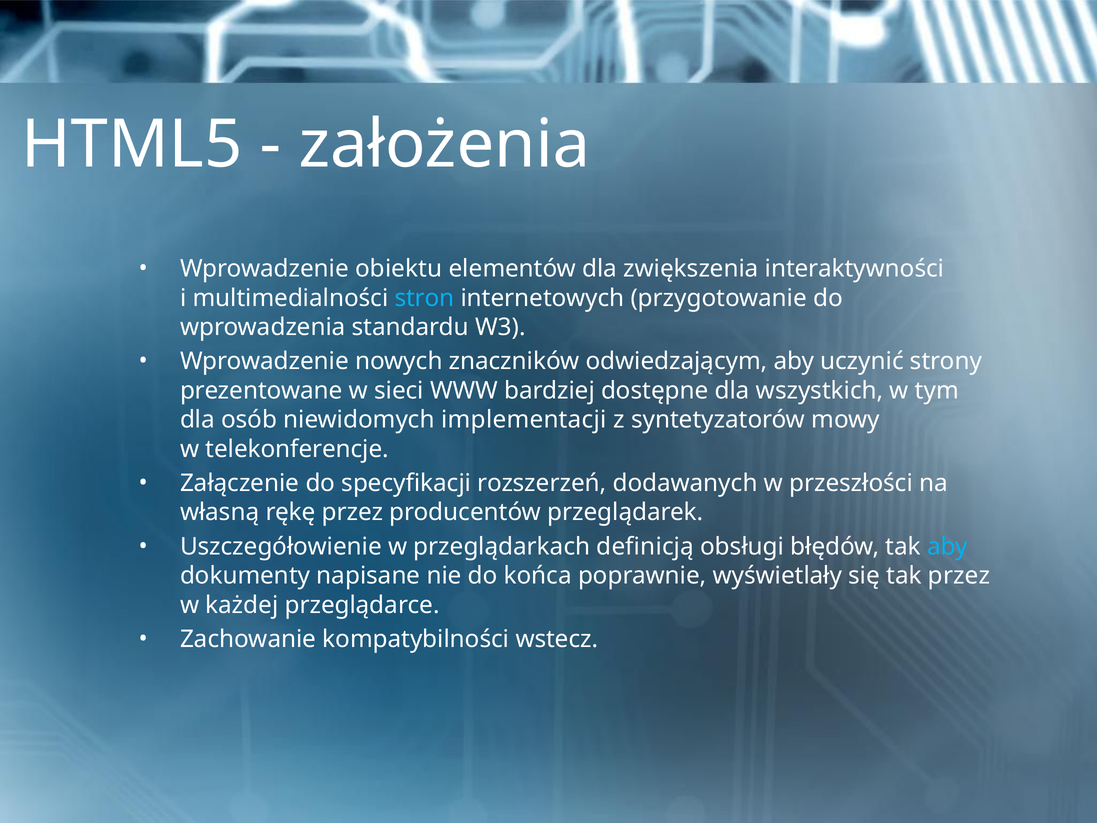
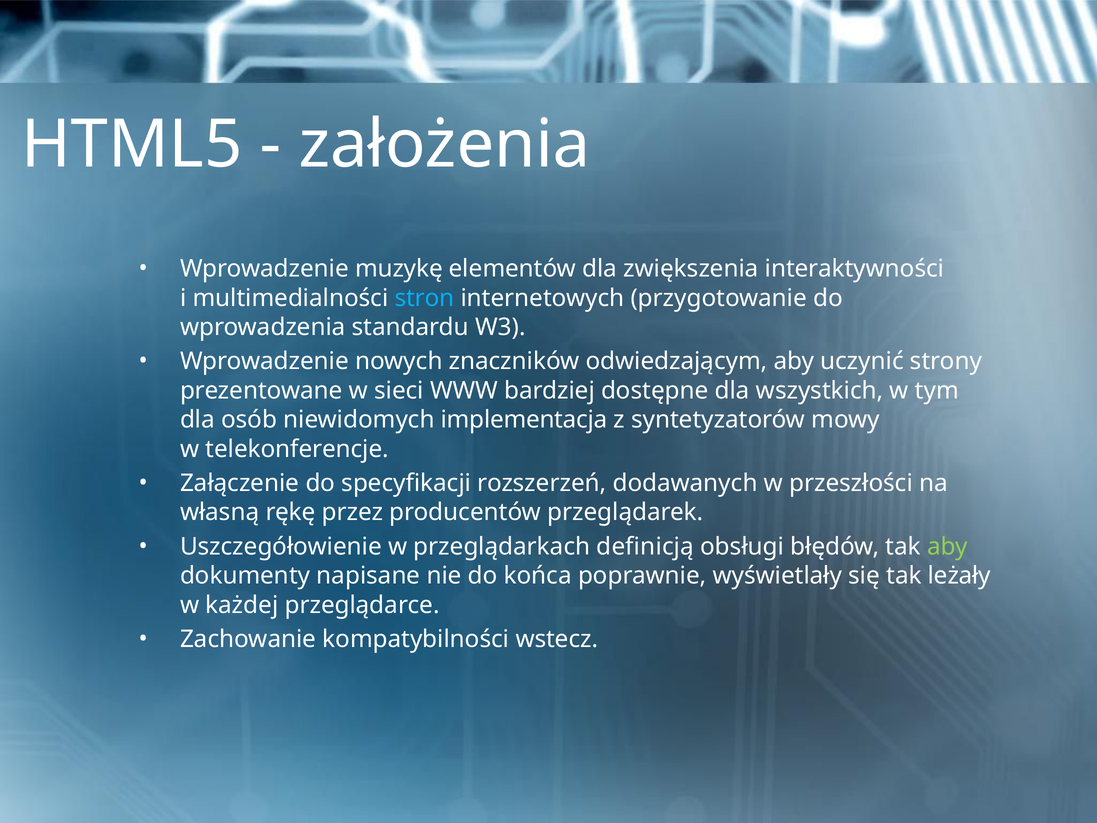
obiektu: obiektu -> muzykę (399, 269)
implementacji: implementacji -> implementacja (524, 420)
aby colour: light blue -> light green (947, 546)
tak przez: przez -> leżały (959, 576)
